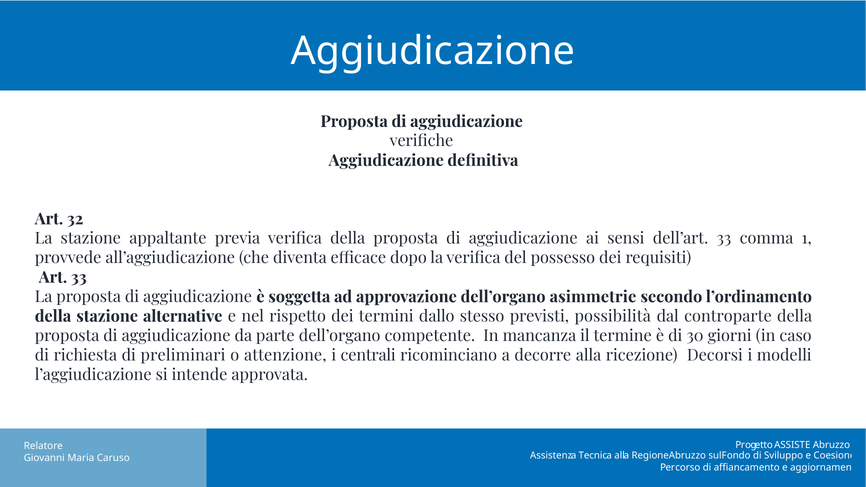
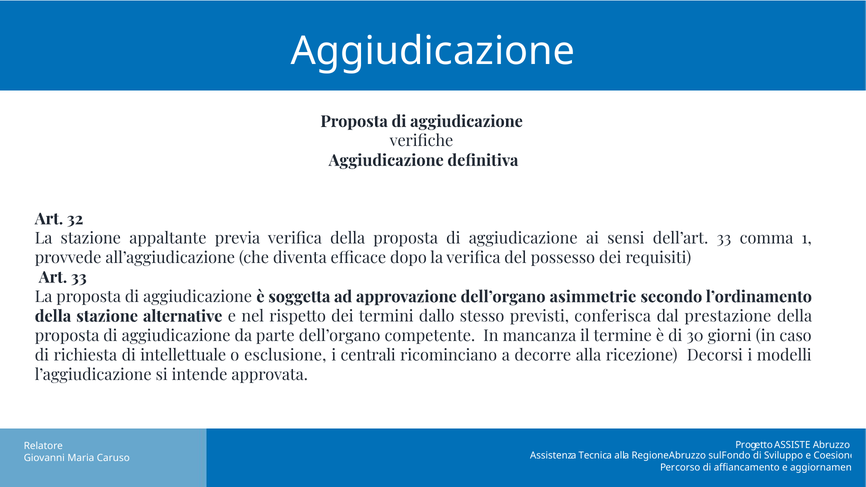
possibilità: possibilità -> conferisca (613, 316)
controparte: controparte -> prestazione (728, 316)
preliminari: preliminari -> intellettuale (183, 355)
attenzione: attenzione -> esclusione (285, 355)
